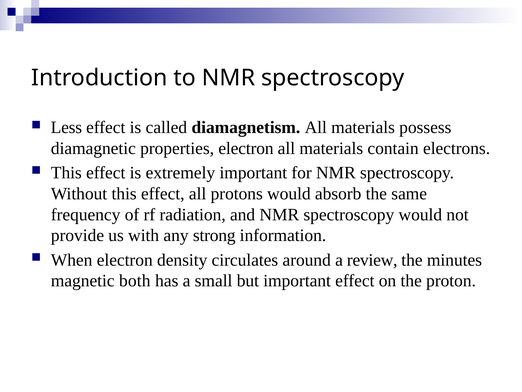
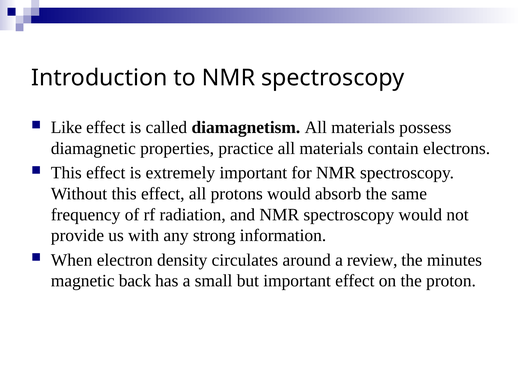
Less: Less -> Like (66, 127)
properties electron: electron -> practice (246, 148)
both: both -> back (135, 280)
